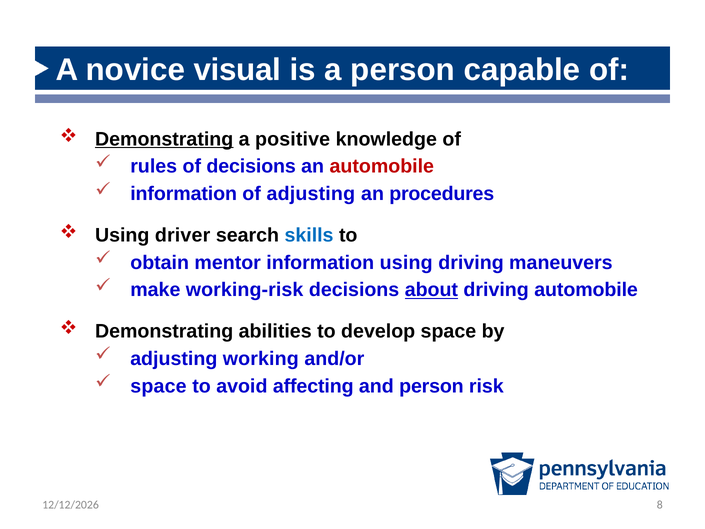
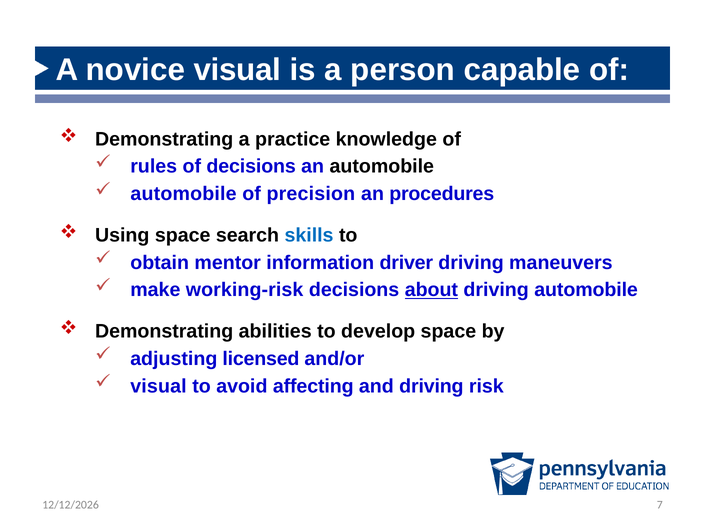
Demonstrating underline: present -> none (164, 139)
positive: positive -> practice (293, 139)
automobile colour: red -> black (382, 166)
information: information -> automobile (184, 194)
of adjusting: adjusting -> precision (311, 194)
Using driver: driver -> space (183, 235)
information using: using -> driver (406, 262)
working: working -> licensed (261, 358)
space: space -> visual (158, 386)
and person: person -> driving (431, 386)
8: 8 -> 7 (660, 505)
